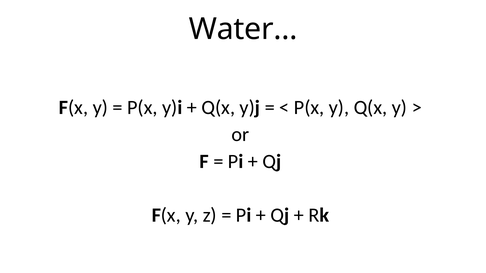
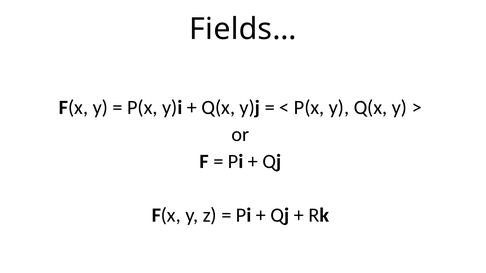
Water…: Water… -> Fields… (243, 29)
